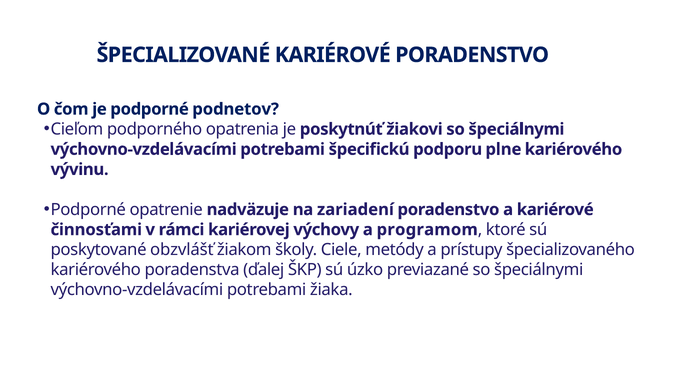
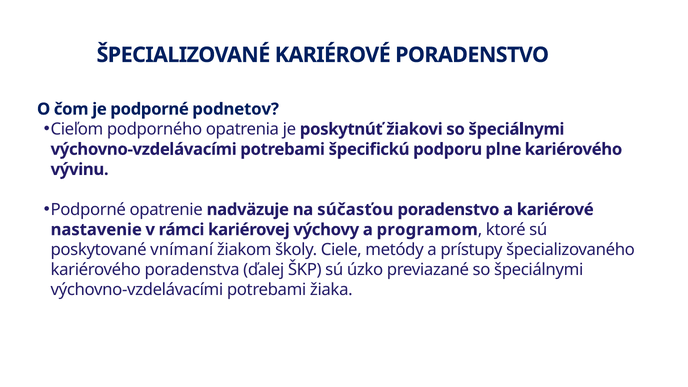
zariadení: zariadení -> súčasťou (355, 210)
činnosťami: činnosťami -> nastavenie (96, 230)
obzvlášť: obzvlášť -> vnímaní (182, 250)
